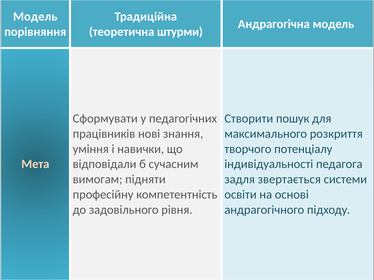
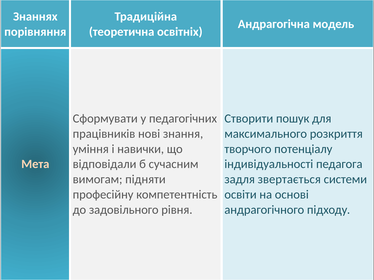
Модель: Модель -> Знаннях (35, 17)
штурми: штурми -> освітніх (180, 32)
